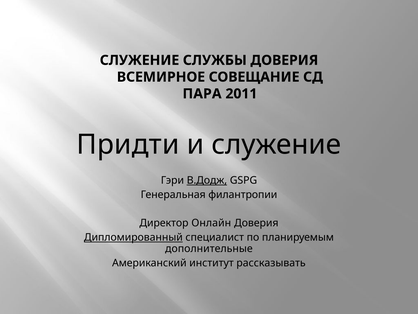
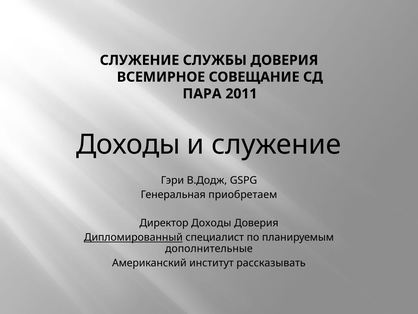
Придти: Придти -> Доходы (128, 145)
В.Додж underline: present -> none (207, 180)
филантропии: филантропии -> приобретаем (243, 194)
Директор Онлайн: Онлайн -> Доходы (211, 223)
